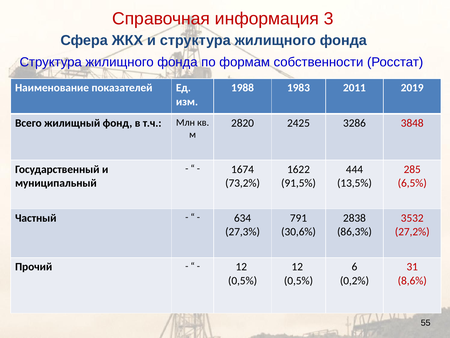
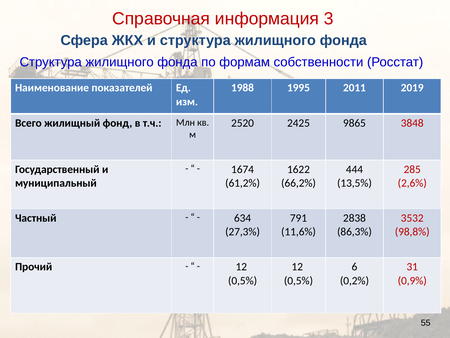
1983: 1983 -> 1995 (298, 88)
2820: 2820 -> 2520 (243, 123)
3286: 3286 -> 9865 (354, 123)
73,2%: 73,2% -> 61,2% (243, 183)
91,5%: 91,5% -> 66,2% (299, 183)
6,5%: 6,5% -> 2,6% (412, 183)
30,6%: 30,6% -> 11,6% (299, 232)
27,2%: 27,2% -> 98,8% (412, 232)
8,6%: 8,6% -> 0,9% (412, 280)
